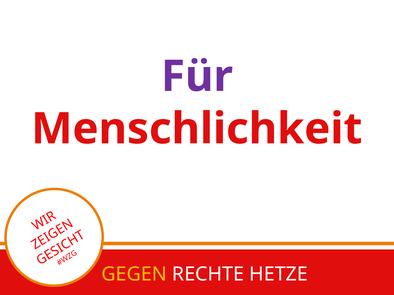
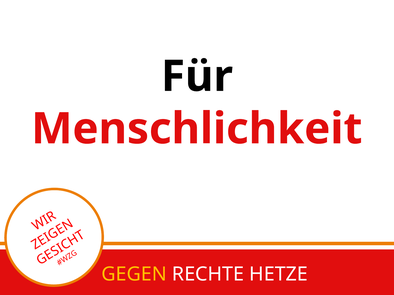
Für colour: purple -> black (197, 77)
